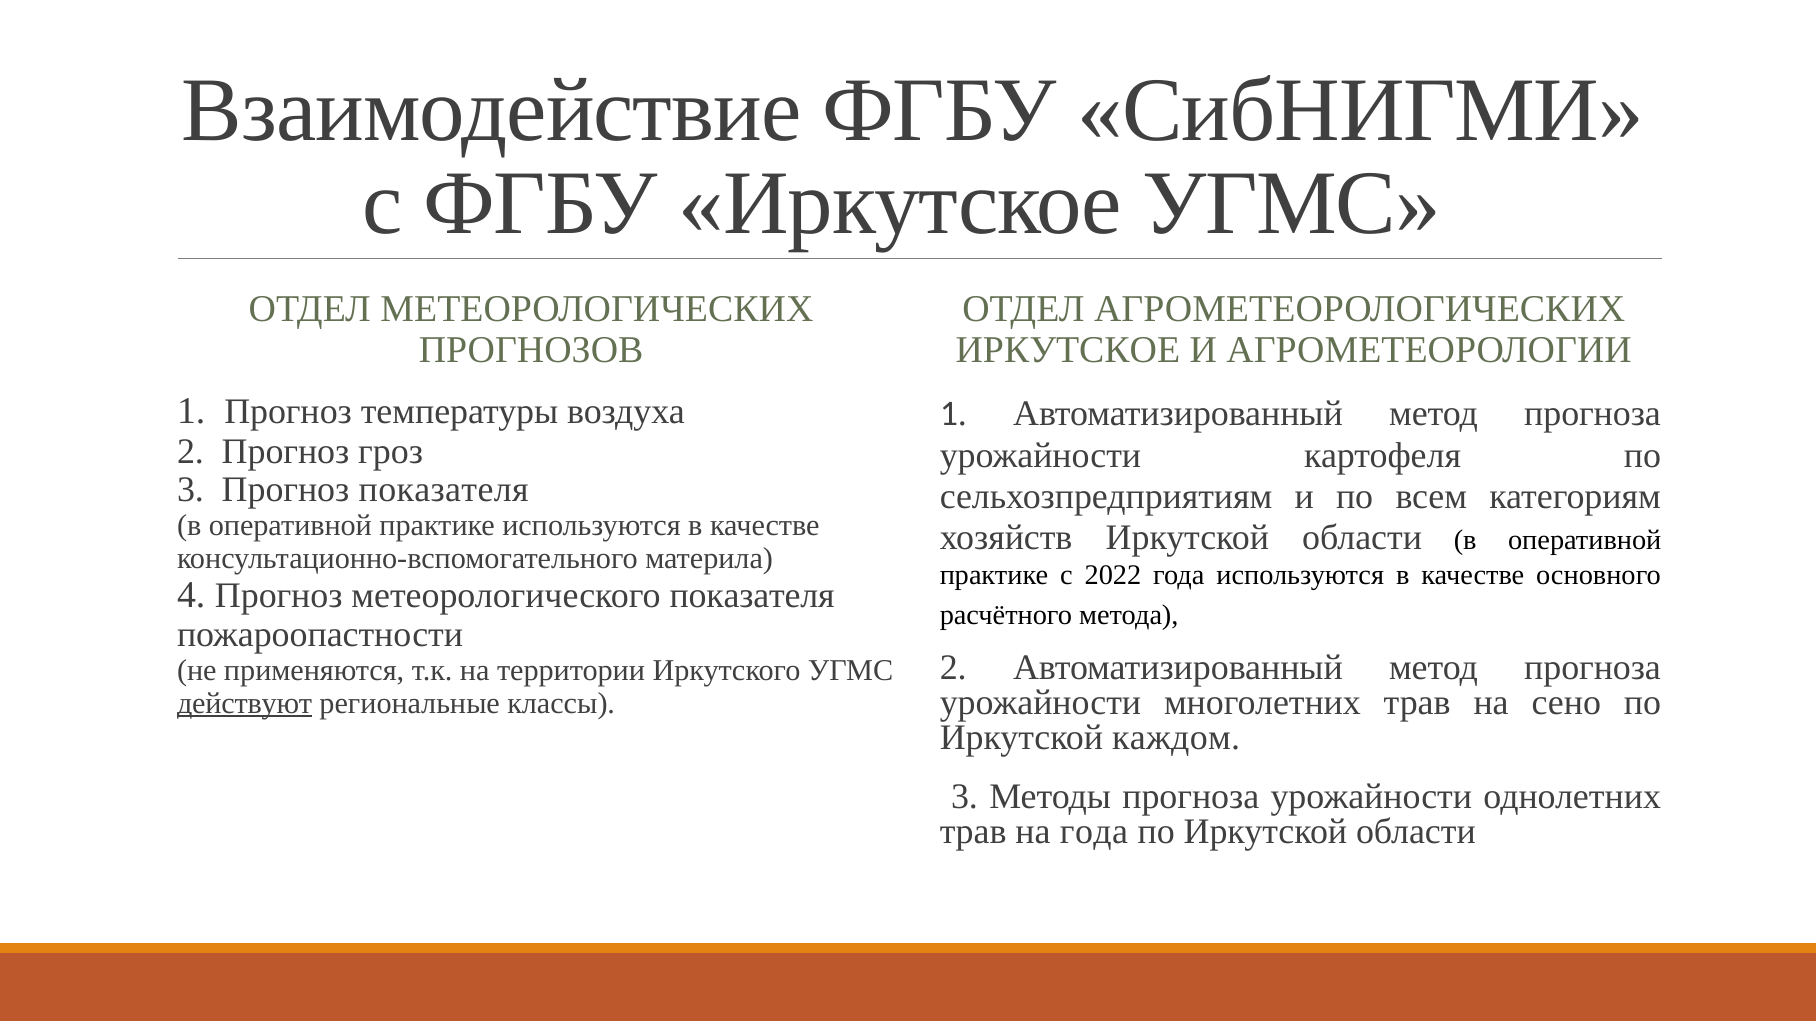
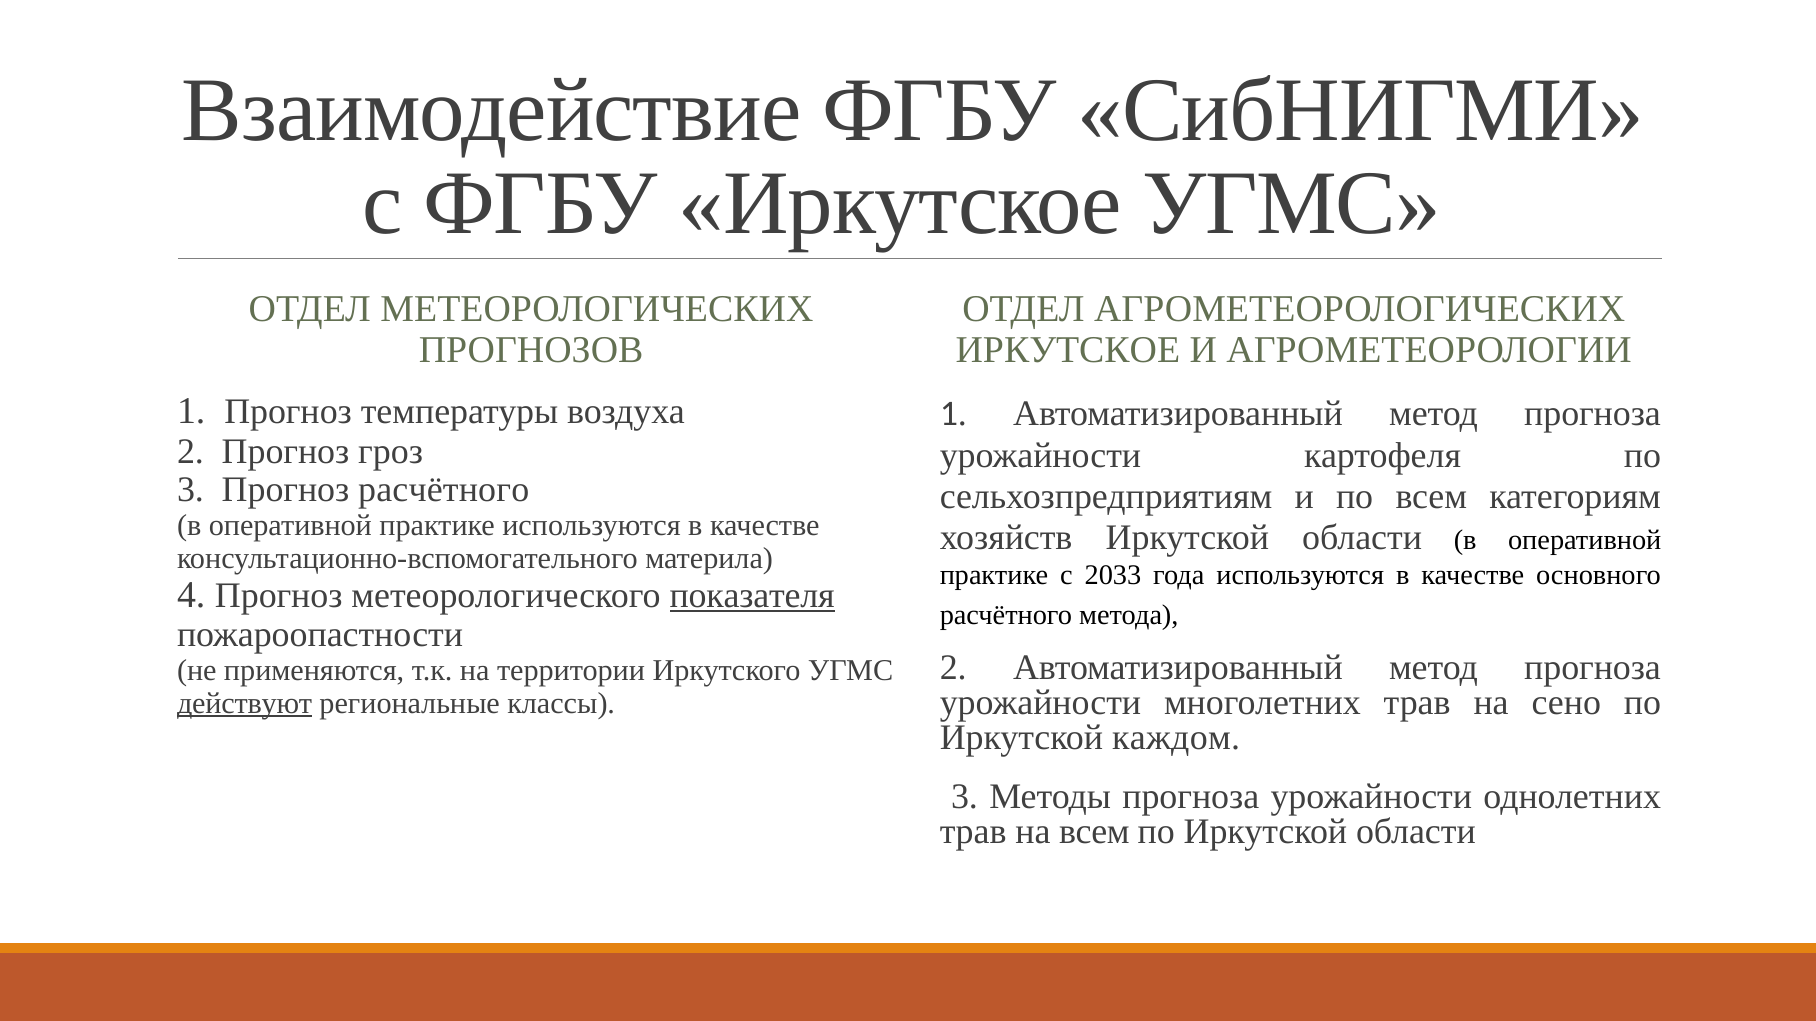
Прогноз показателя: показателя -> расчётного (444, 490)
2022: 2022 -> 2033 (1113, 575)
показателя underline: none -> present (752, 596)
на года: года -> всем (1094, 832)
